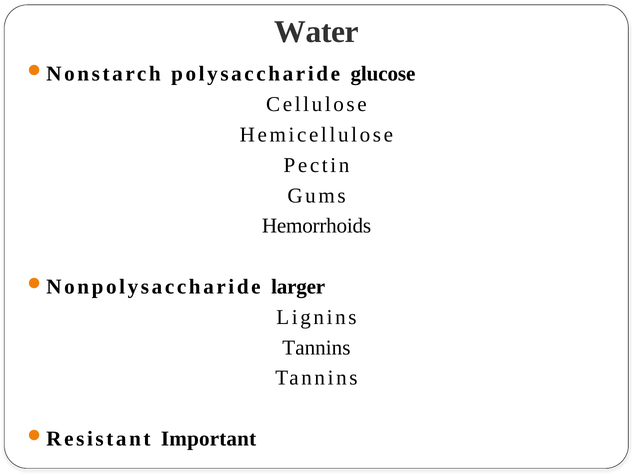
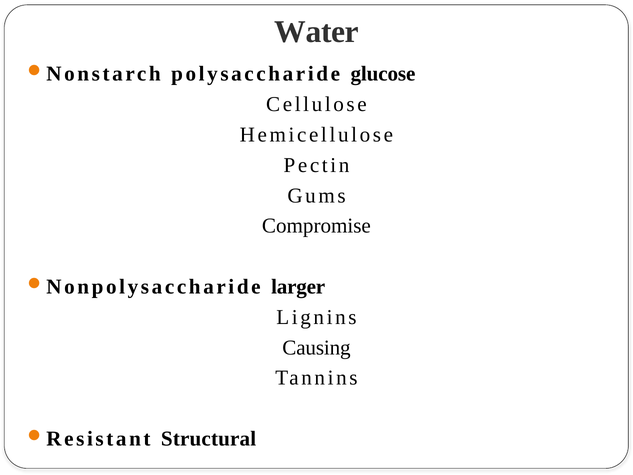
Hemorrhoids: Hemorrhoids -> Compromise (316, 226)
Tannins: Tannins -> Causing (317, 347)
Important: Important -> Structural (209, 439)
